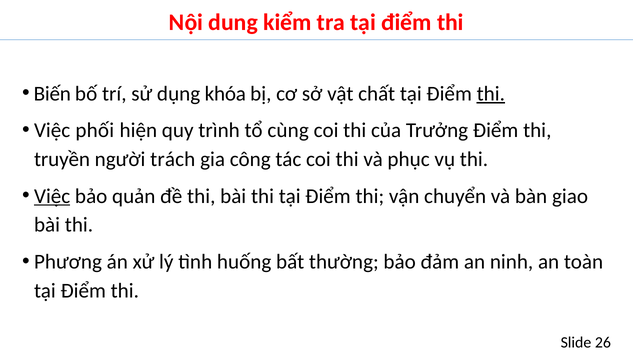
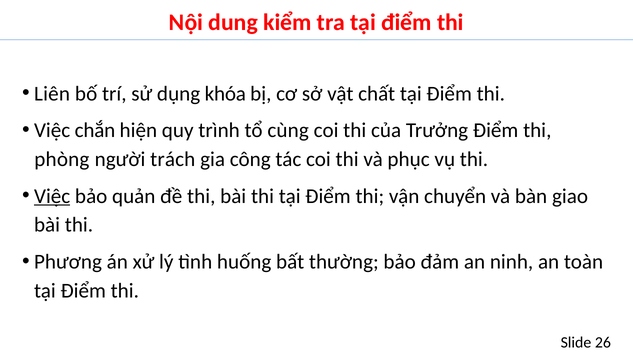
Biến: Biến -> Liên (52, 94)
thi underline: present -> none (491, 94)
phối: phối -> chắn (95, 130)
truyền: truyền -> phòng (62, 159)
